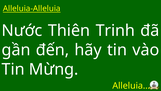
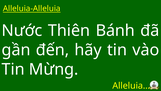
Trinh: Trinh -> Bánh (115, 30)
